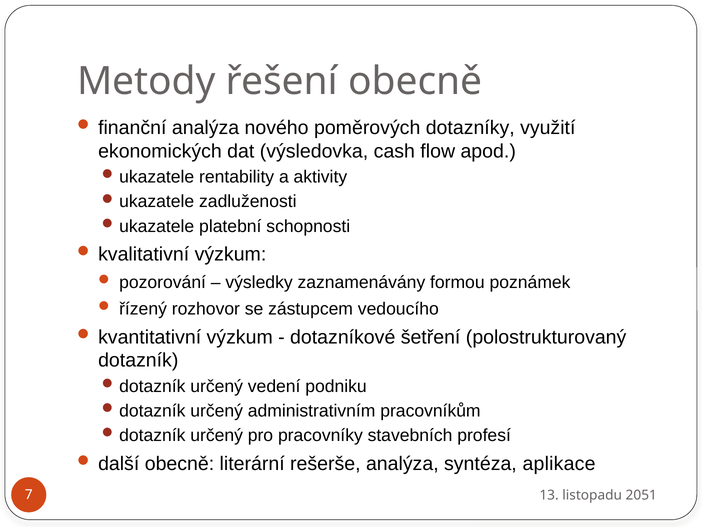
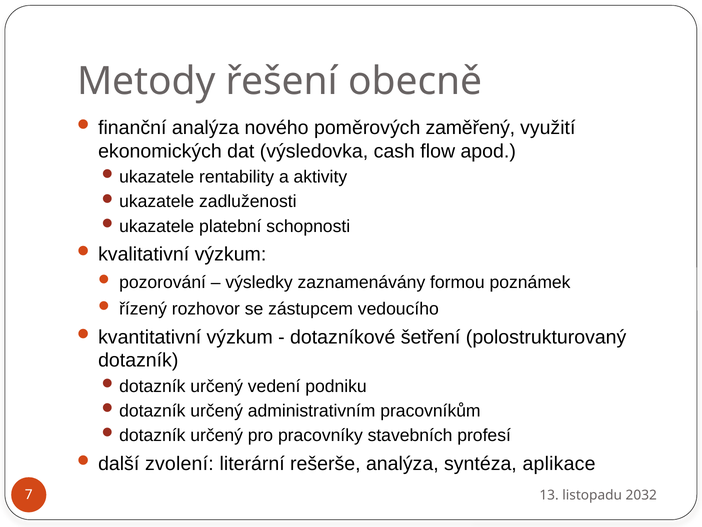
dotazníky: dotazníky -> zaměřený (470, 128)
další obecně: obecně -> zvolení (179, 463)
2051: 2051 -> 2032 (641, 495)
